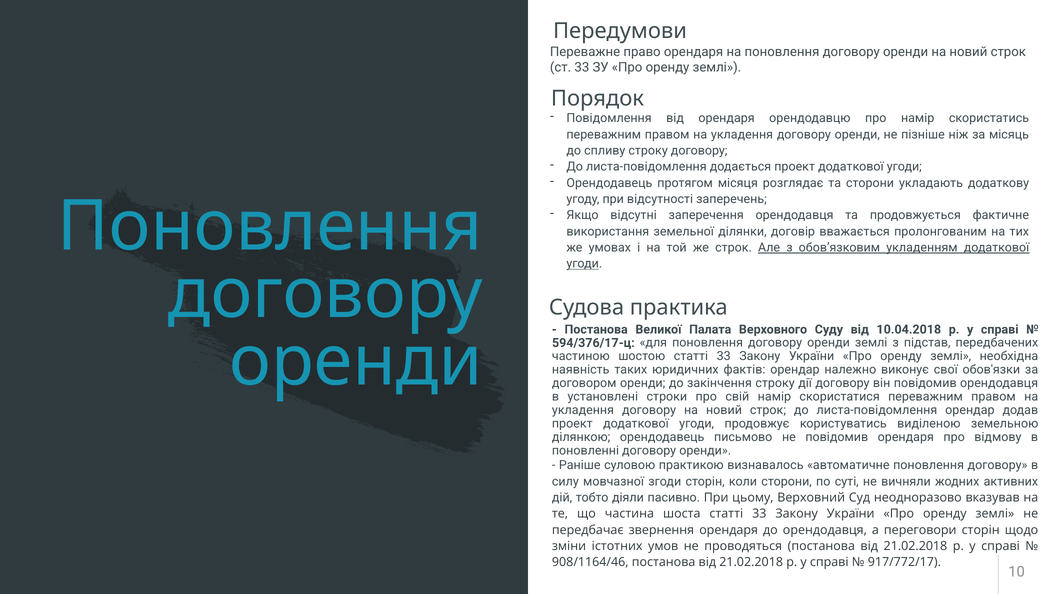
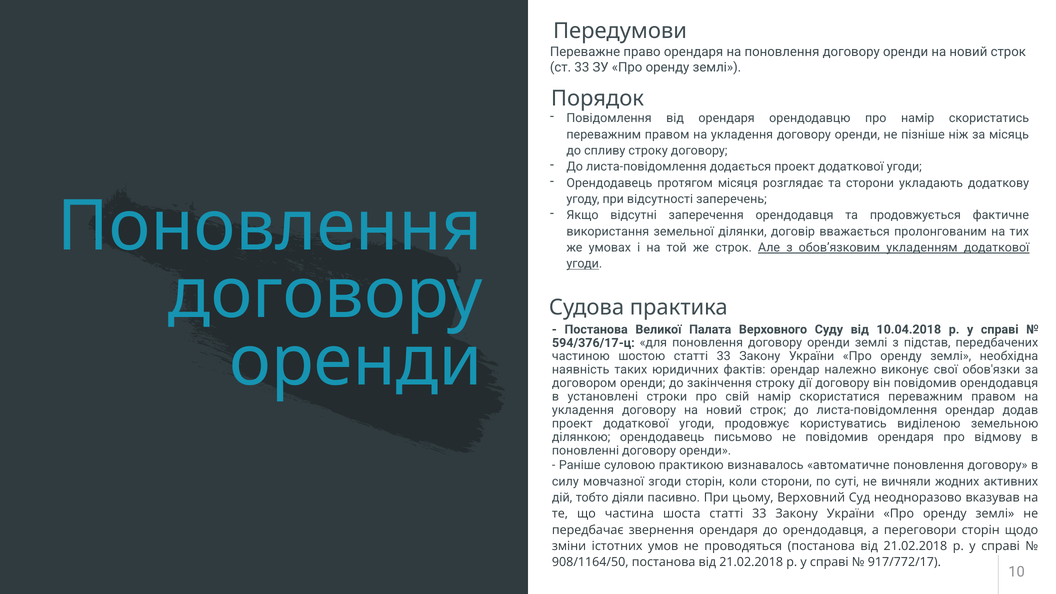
908/1164/46: 908/1164/46 -> 908/1164/50 (590, 562)
